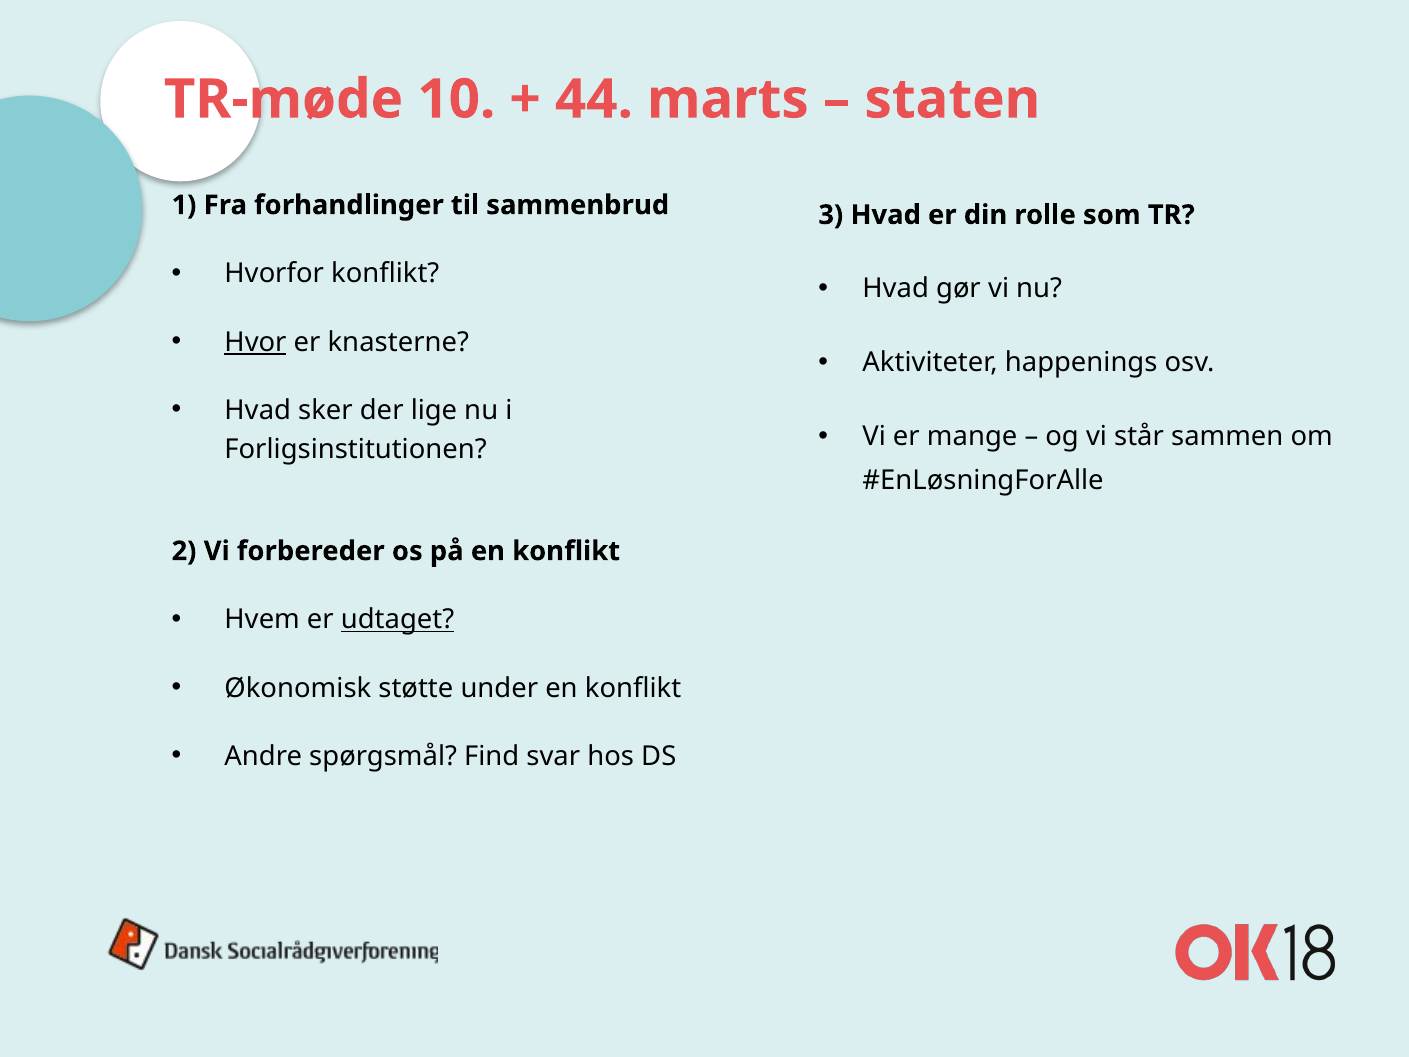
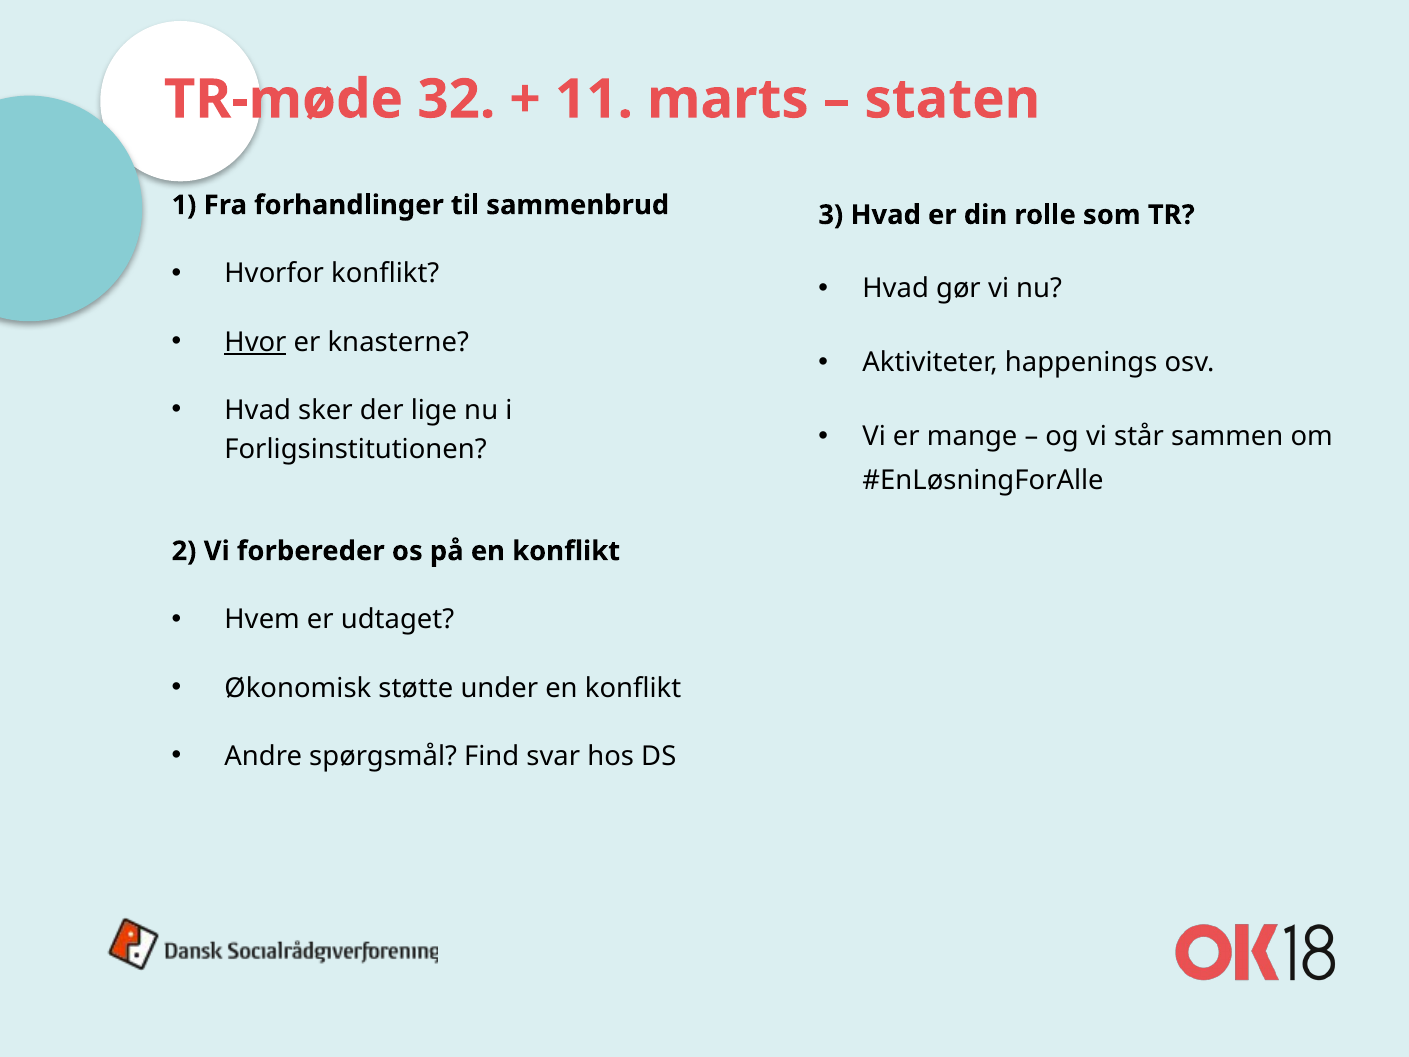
10: 10 -> 32 (456, 99)
44: 44 -> 11 (594, 99)
udtaget underline: present -> none (398, 619)
